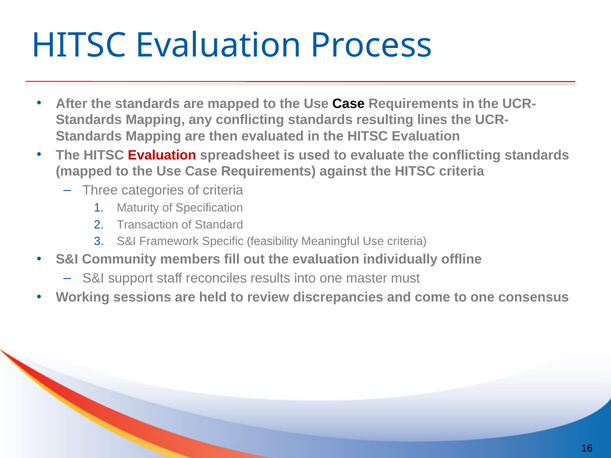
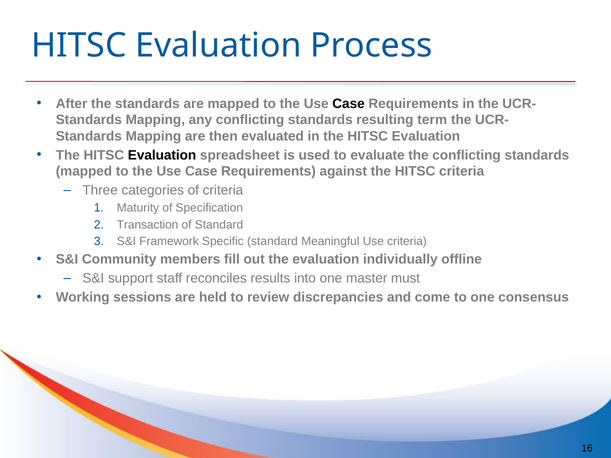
lines: lines -> term (432, 120)
Evaluation colour: red -> black (162, 155)
Specific feasibility: feasibility -> standard (272, 241)
